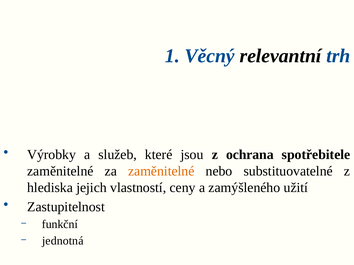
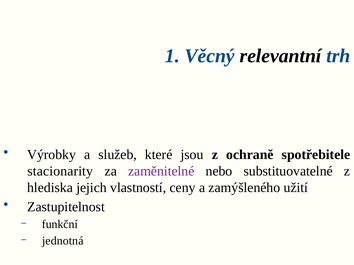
ochrana: ochrana -> ochraně (250, 155)
zaměnitelné: zaměnitelné -> stacionarity (60, 171)
zaměnitelné colour: orange -> purple (161, 171)
